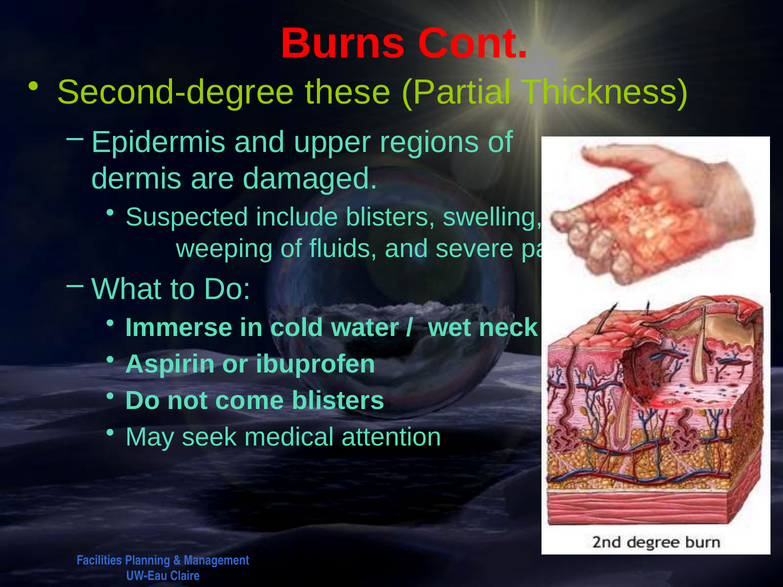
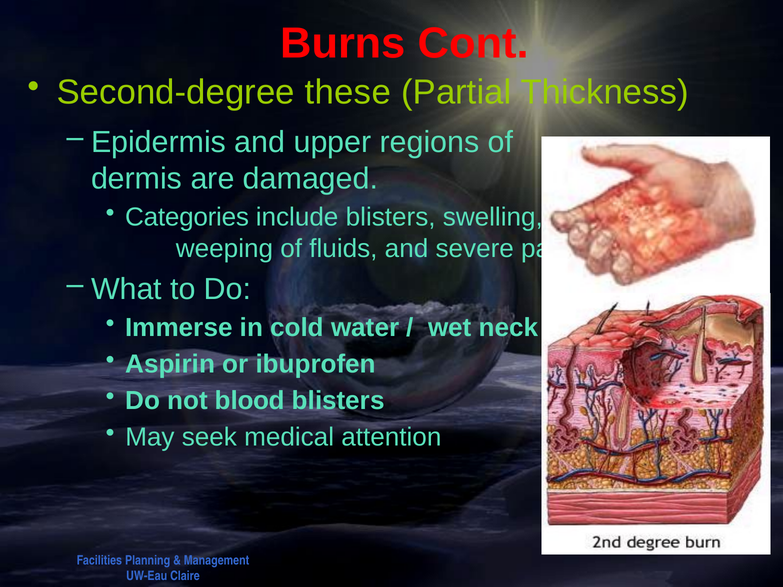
Suspected: Suspected -> Categories (187, 217)
come: come -> blood (250, 401)
